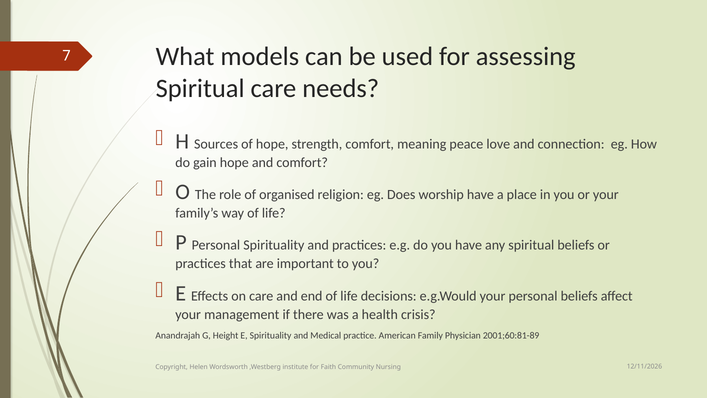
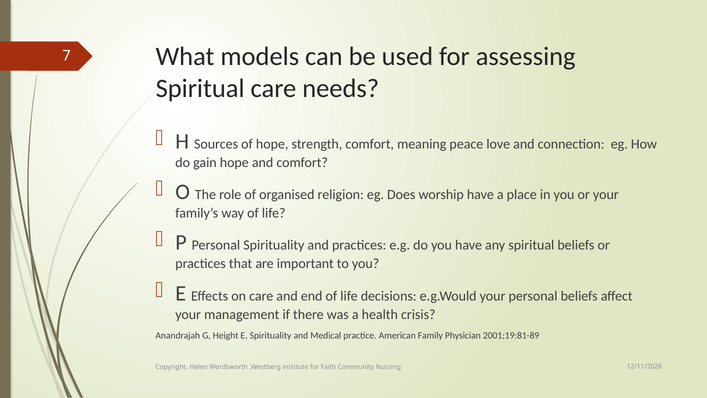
2001;60:81-89: 2001;60:81-89 -> 2001;19:81-89 (511, 335)
